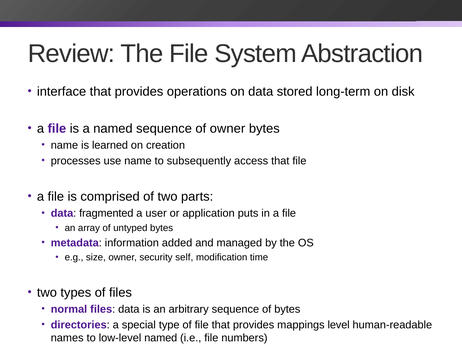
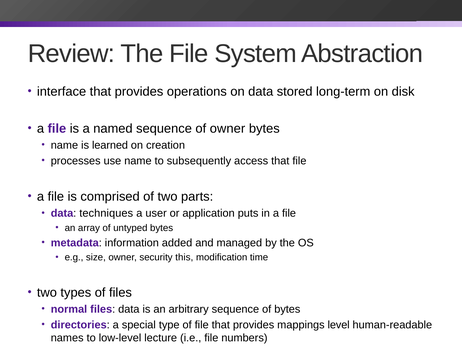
fragmented: fragmented -> techniques (106, 214)
self: self -> this (184, 258)
low-level named: named -> lecture (161, 338)
